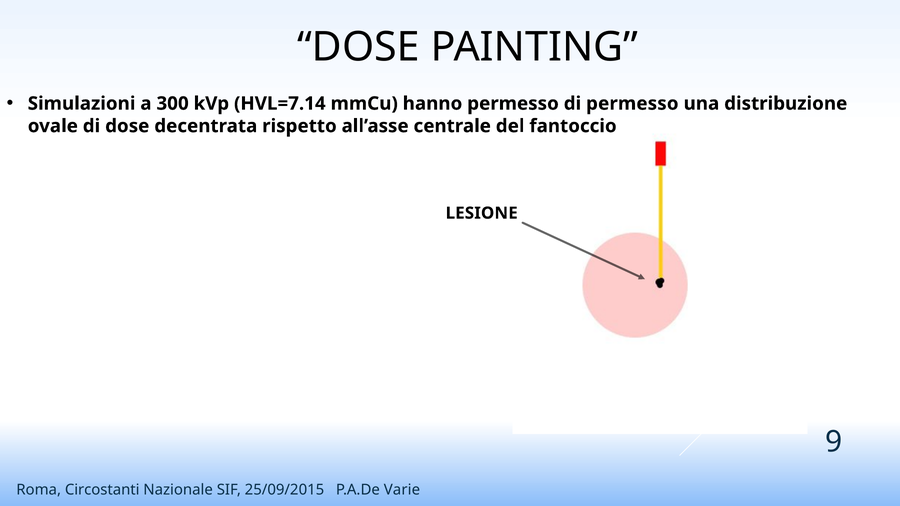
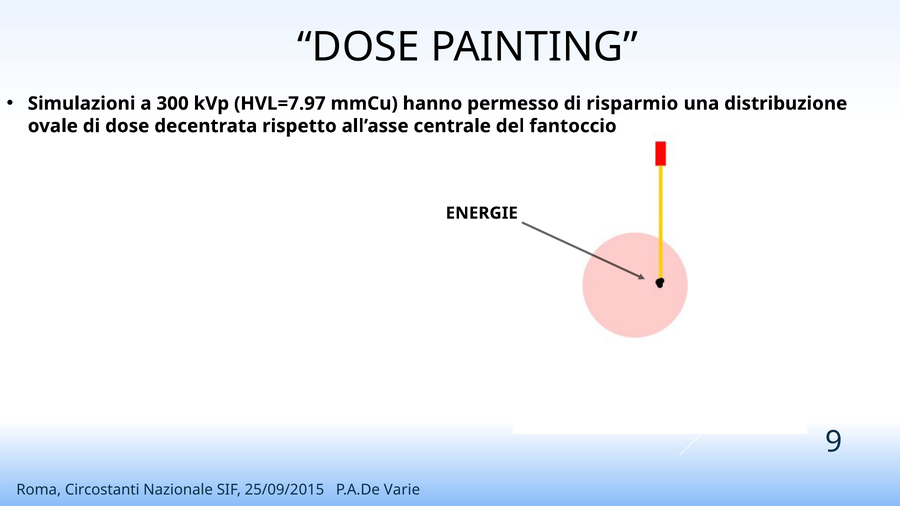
HVL=7.14: HVL=7.14 -> HVL=7.97 (280, 104)
di permesso: permesso -> risparmio (632, 104)
LESIONE: LESIONE -> ENERGIE (482, 213)
